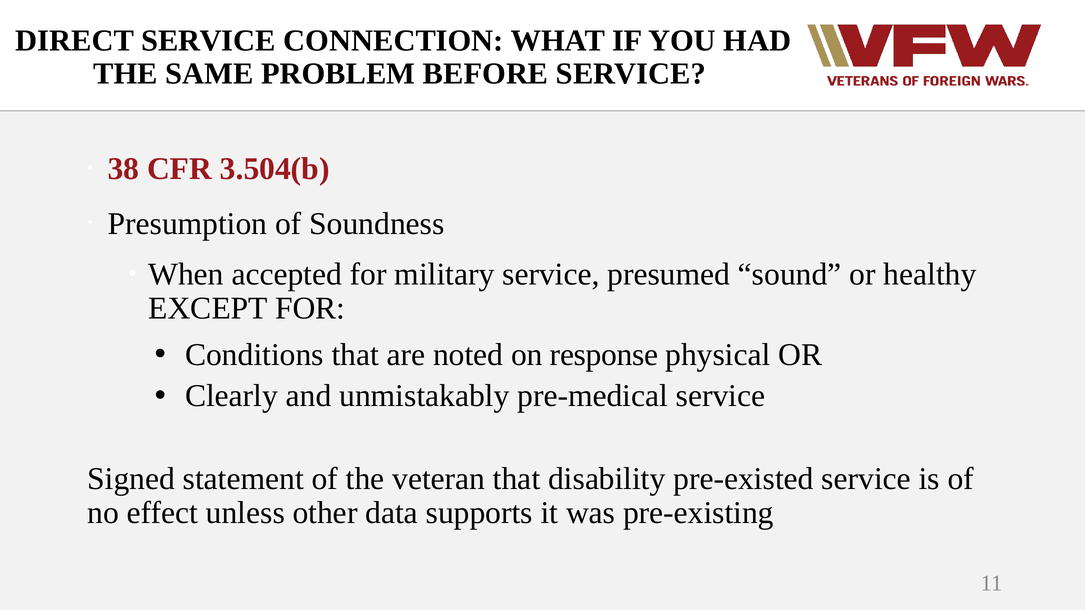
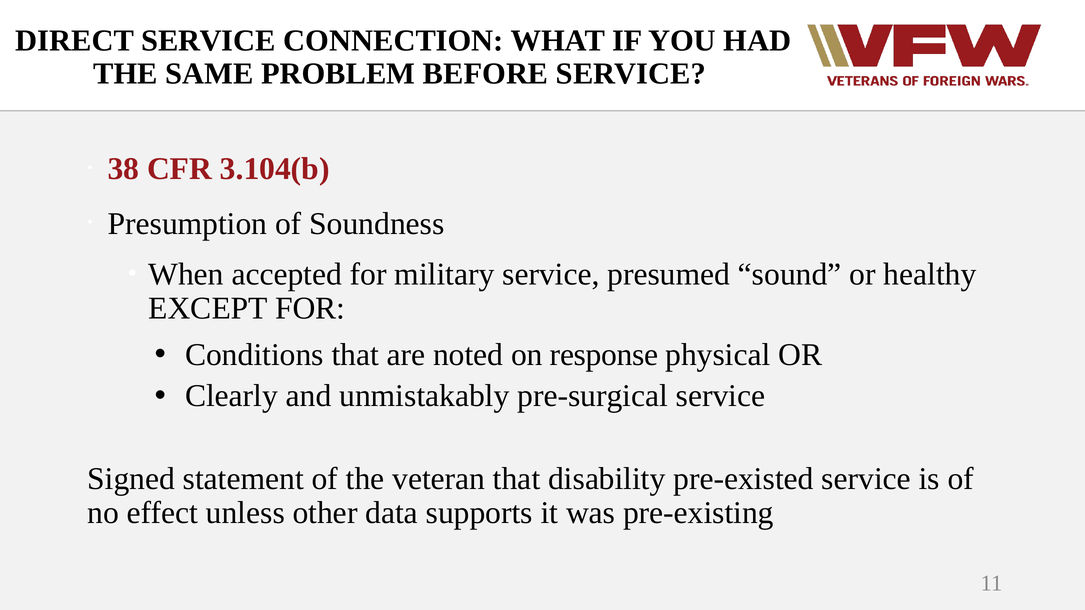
3.504(b: 3.504(b -> 3.104(b (275, 169)
pre-medical: pre-medical -> pre-surgical (593, 396)
